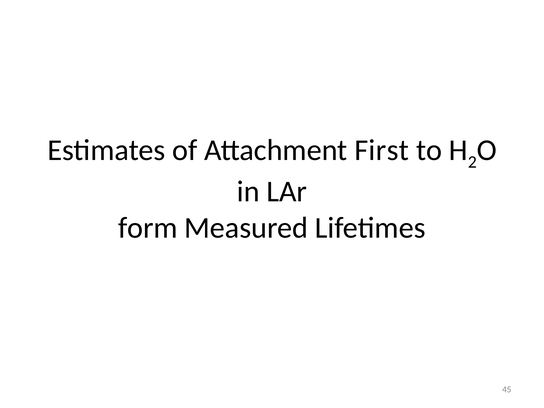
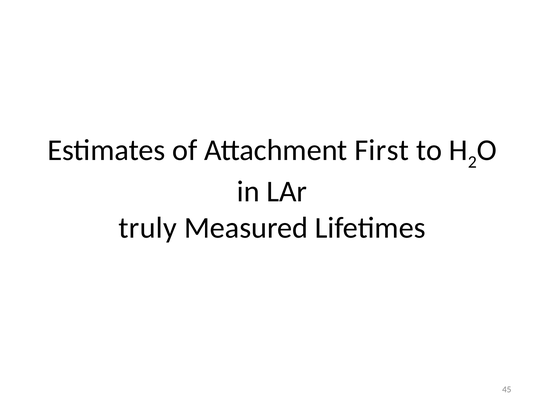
form: form -> truly (148, 228)
